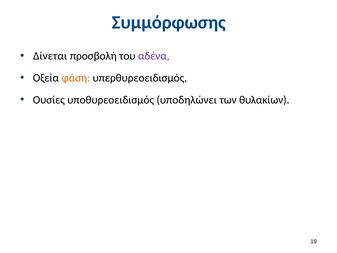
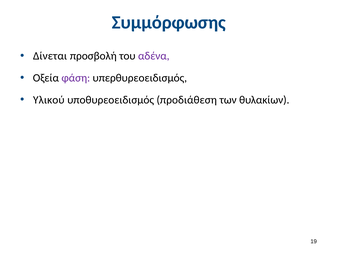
φάση colour: orange -> purple (76, 78)
Ουσίες: Ουσίες -> Υλικού (49, 100)
υποδηλώνει: υποδηλώνει -> προδιάθεση (187, 100)
